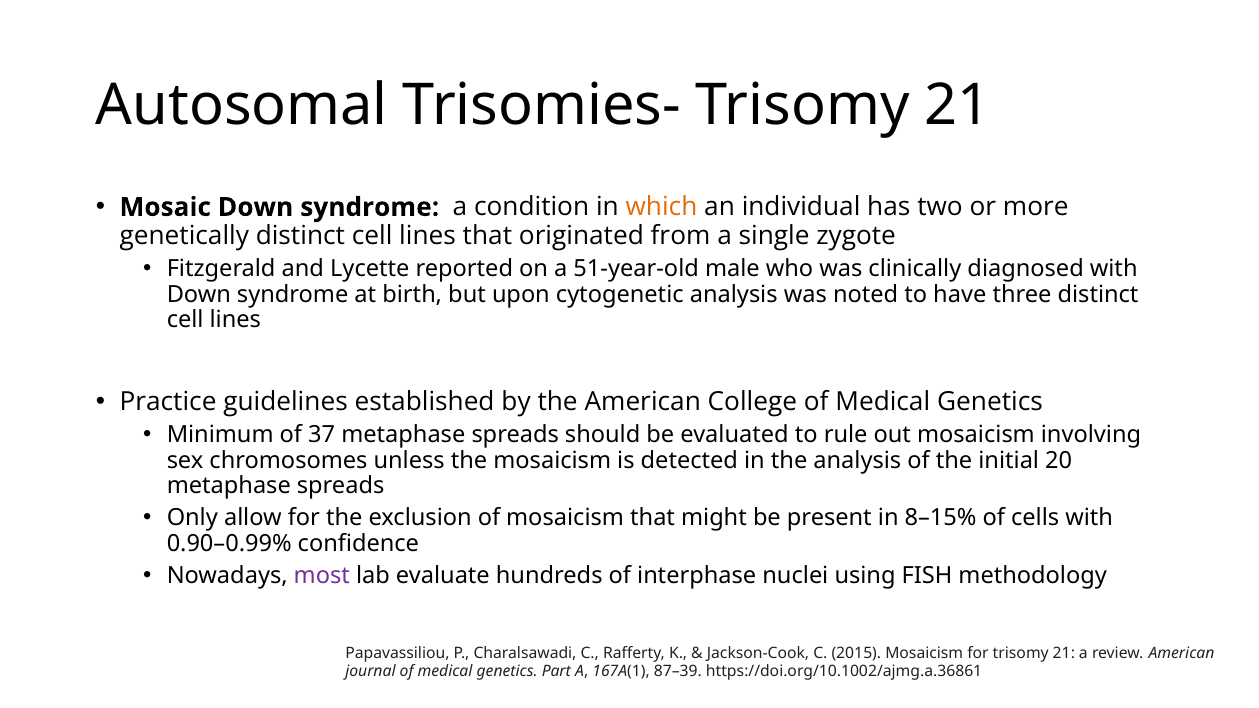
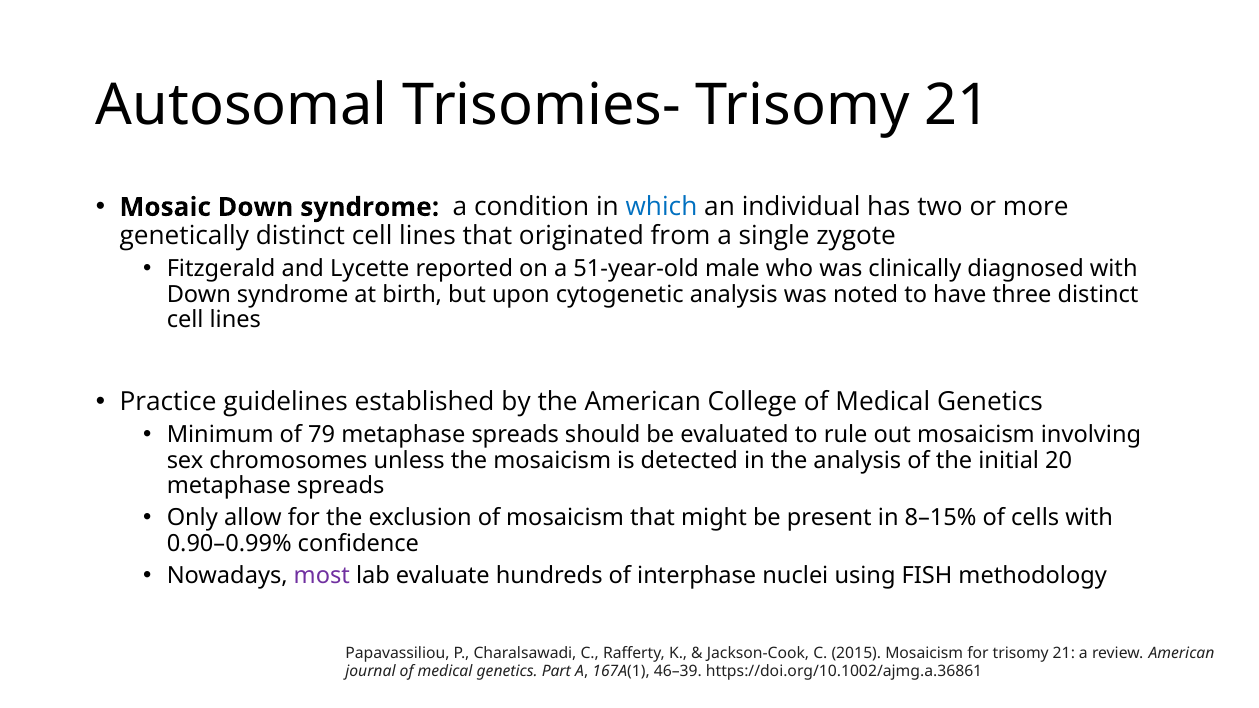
which colour: orange -> blue (662, 207)
37: 37 -> 79 (322, 435)
87–39: 87–39 -> 46–39 (678, 672)
